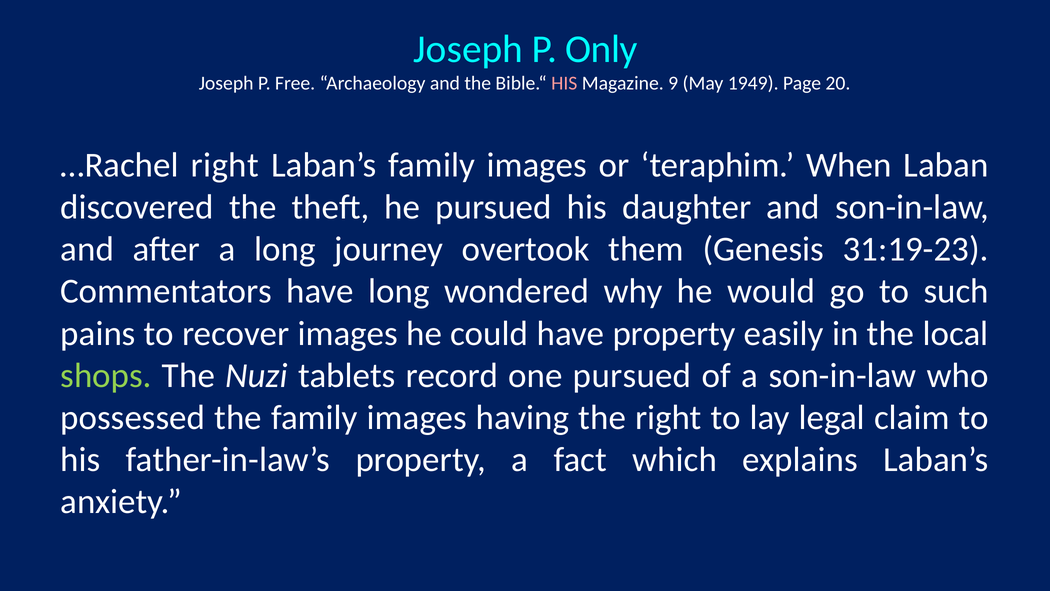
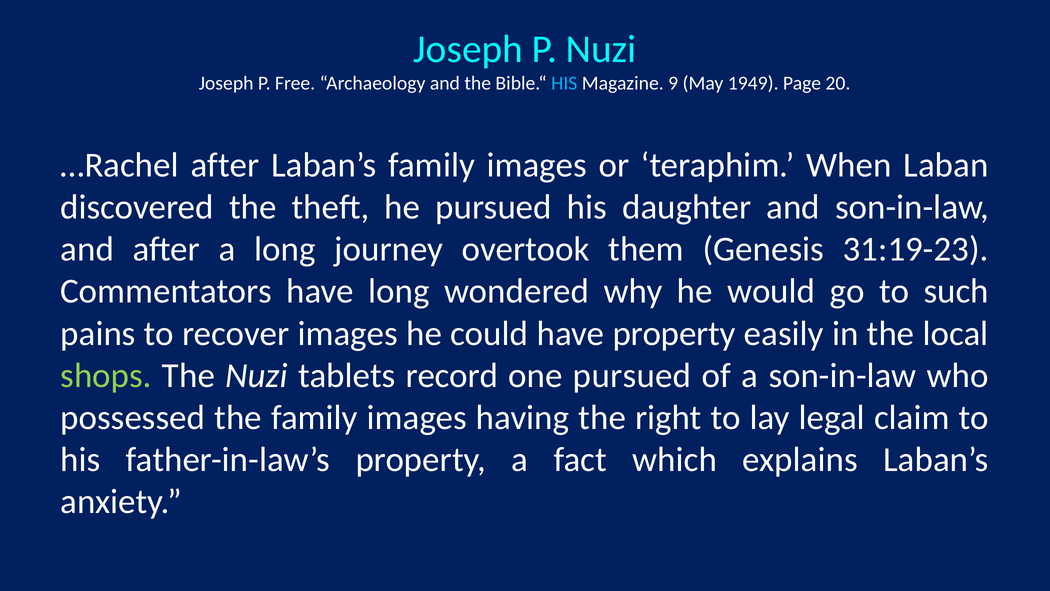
P Only: Only -> Nuzi (601, 49)
HIS colour: pink -> light blue (564, 83)
…Rachel right: right -> after (225, 165)
